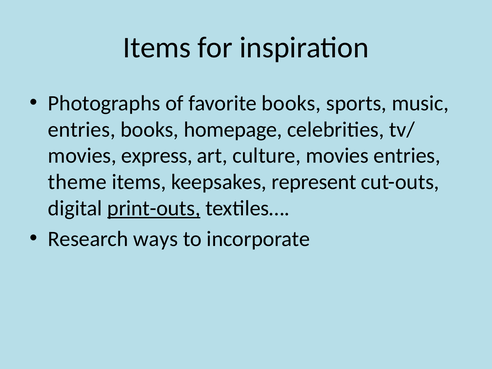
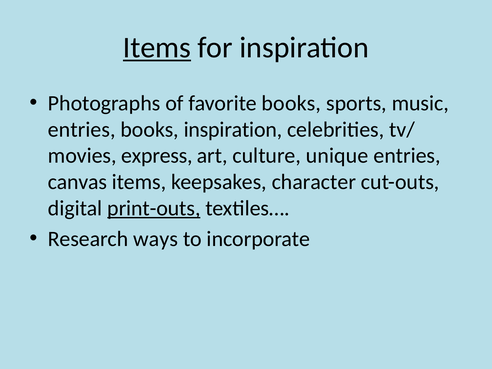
Items underline: none -> present (157, 48)
books homepage: homepage -> inspiration (233, 129)
culture movies: movies -> unique (337, 156)
theme: theme -> canvas (77, 182)
represent: represent -> character (314, 182)
